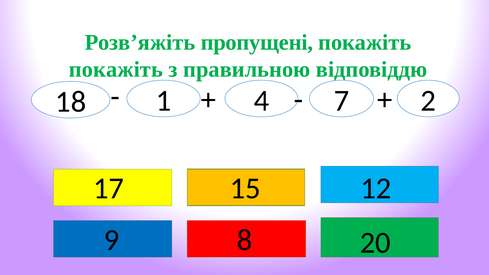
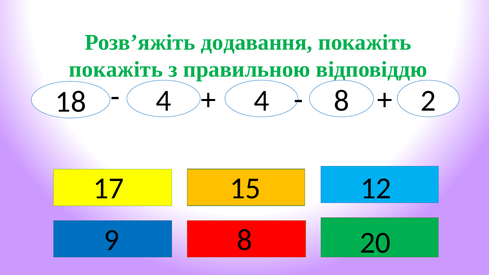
пропущені: пропущені -> додавання (257, 43)
18 1: 1 -> 4 (164, 101)
4 7: 7 -> 8 (341, 101)
